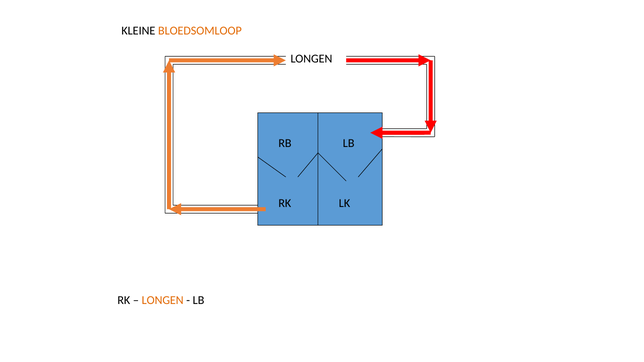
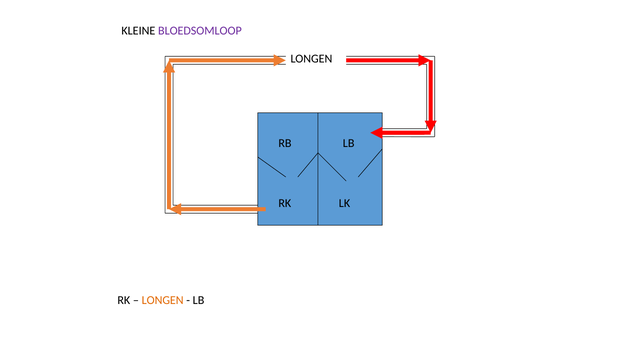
BLOEDSOMLOOP colour: orange -> purple (200, 31)
